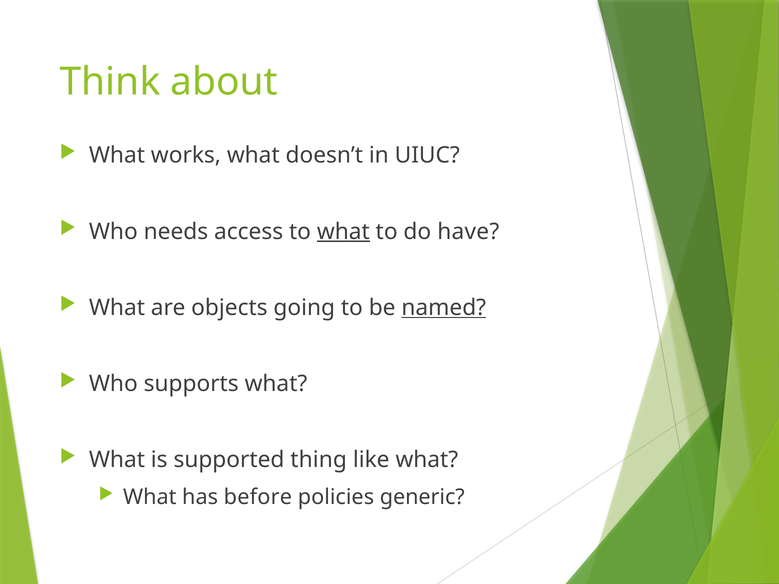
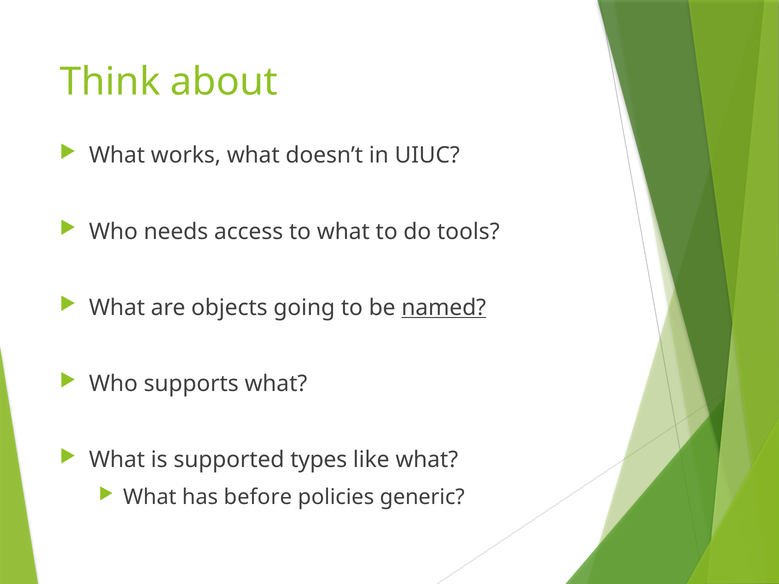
what underline: present -> none (343, 232)
have: have -> tools (468, 232)
thing: thing -> types (319, 460)
